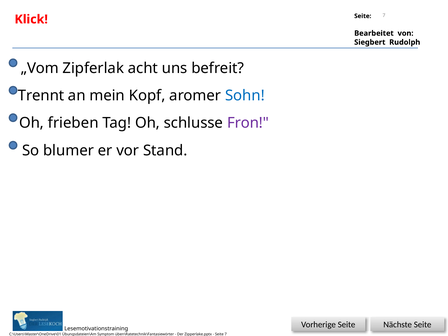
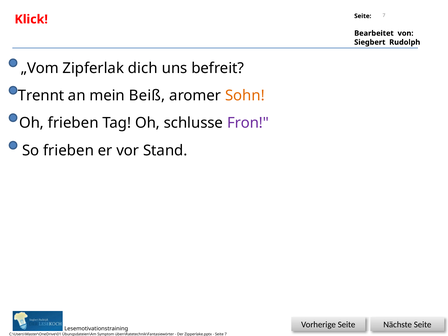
acht: acht -> dich (143, 68)
Kopf: Kopf -> Beiß (147, 96)
Sohn colour: blue -> orange (245, 96)
So blumer: blumer -> frieben (69, 151)
